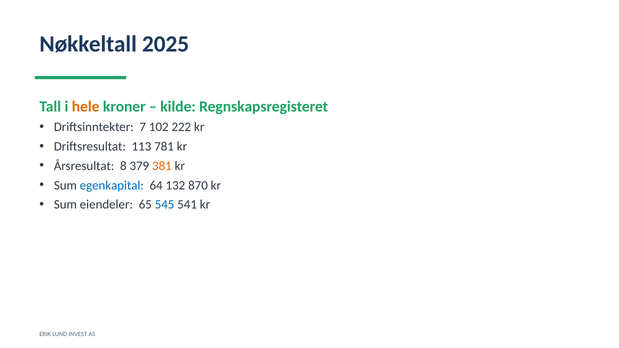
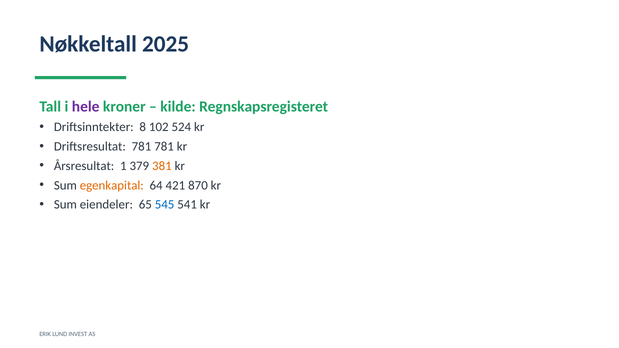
hele colour: orange -> purple (86, 107)
7: 7 -> 8 (143, 127)
222: 222 -> 524 (181, 127)
Driftsresultat 113: 113 -> 781 (142, 147)
8: 8 -> 1 (123, 166)
egenkapital colour: blue -> orange (112, 185)
132: 132 -> 421 (175, 185)
